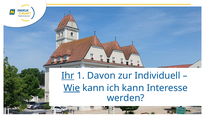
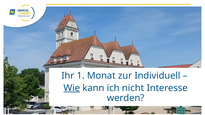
Ihr underline: present -> none (68, 76)
Davon: Davon -> Monat (101, 76)
ich kann: kann -> nicht (133, 88)
